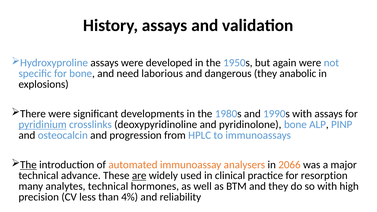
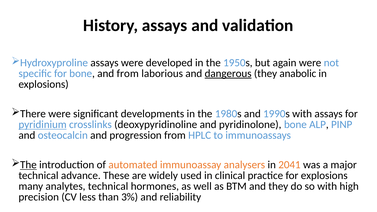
and need: need -> from (128, 73)
dangerous underline: none -> present (228, 73)
2066: 2066 -> 2041 (289, 165)
are underline: present -> none (139, 176)
for resorption: resorption -> explosions (324, 176)
4%: 4% -> 3% (130, 197)
